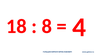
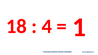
8: 8 -> 4 (47, 26)
4: 4 -> 1 (79, 27)
